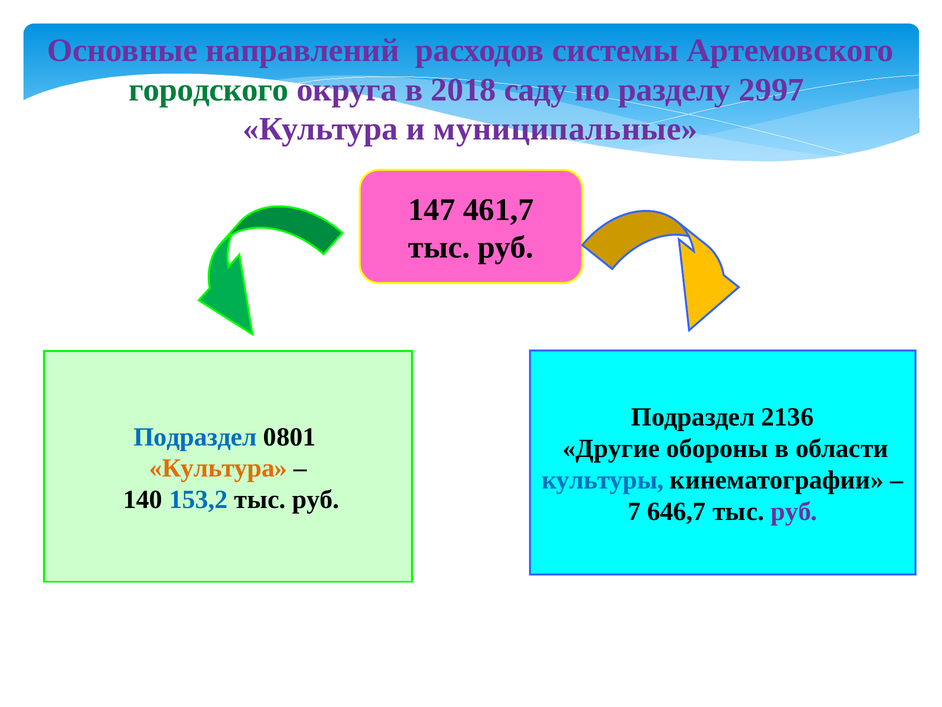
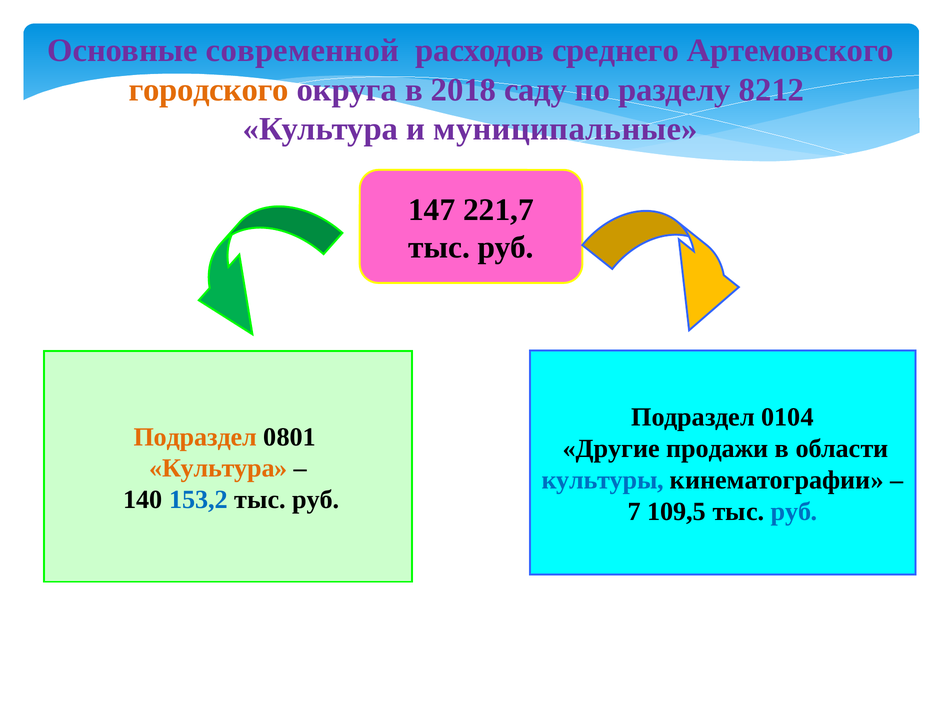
направлений: направлений -> современной (302, 51)
системы: системы -> среднего (616, 51)
городского colour: green -> orange (209, 90)
2997: 2997 -> 8212 (772, 90)
461,7: 461,7 -> 221,7 (498, 210)
2136: 2136 -> 0104 (787, 417)
Подраздел colour: blue -> orange (195, 437)
обороны: обороны -> продажи (717, 448)
646,7: 646,7 -> 109,5 (677, 511)
руб colour: purple -> blue (794, 511)
